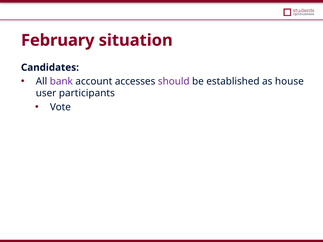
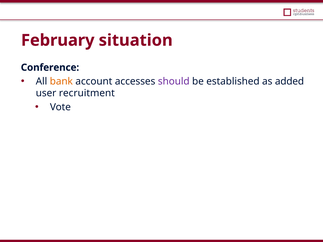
Candidates: Candidates -> Conference (50, 68)
bank colour: purple -> orange (61, 81)
house: house -> added (289, 81)
participants: participants -> recruitment (87, 93)
